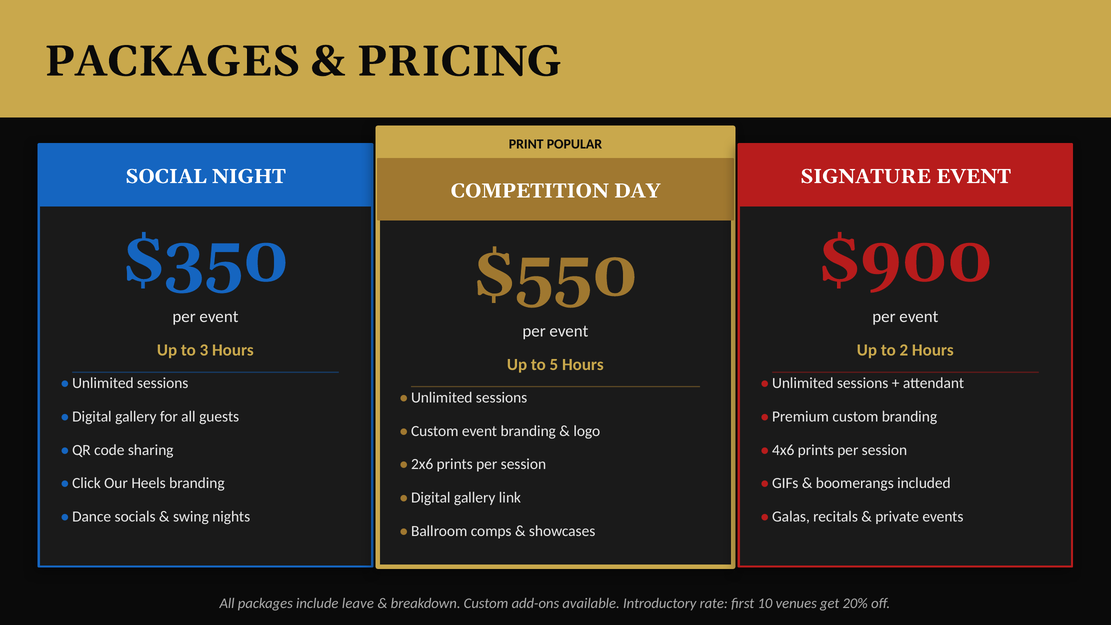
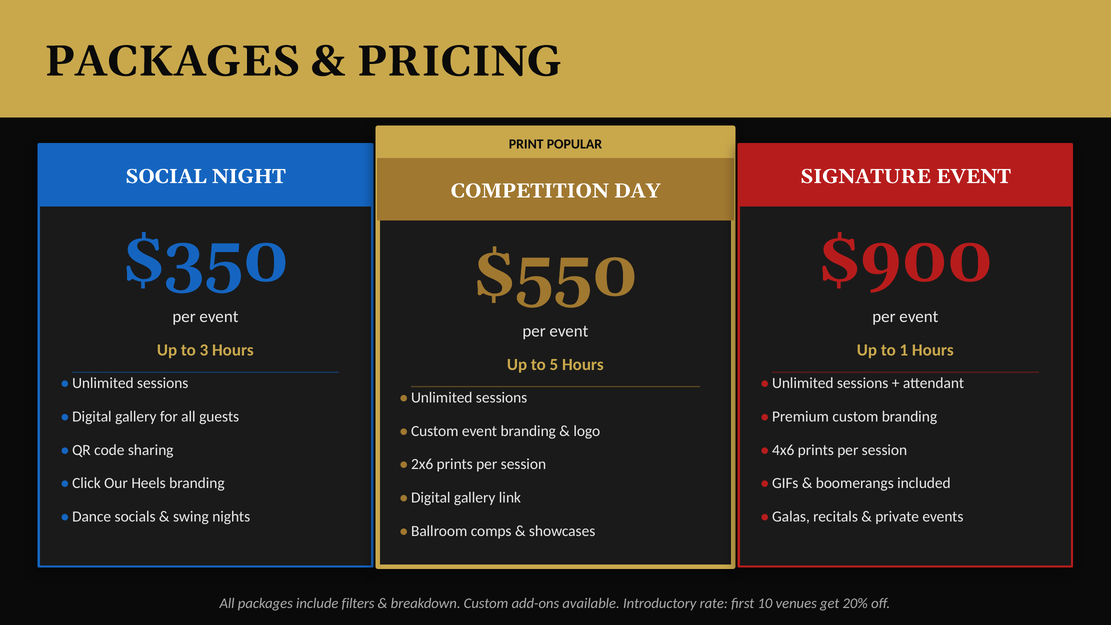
2: 2 -> 1 (904, 350)
leave: leave -> filters (358, 603)
